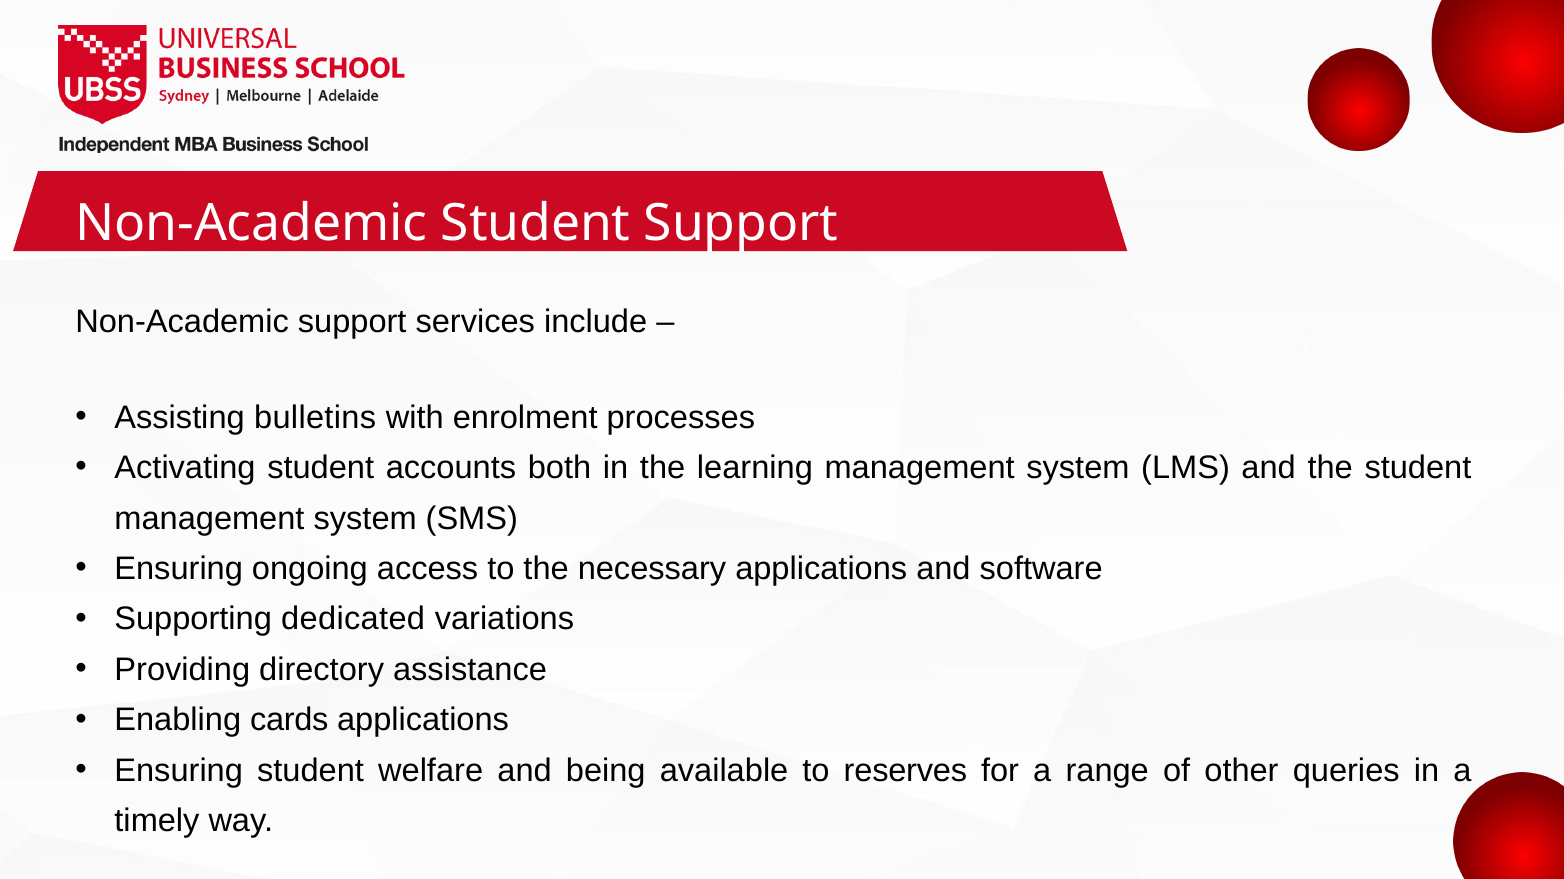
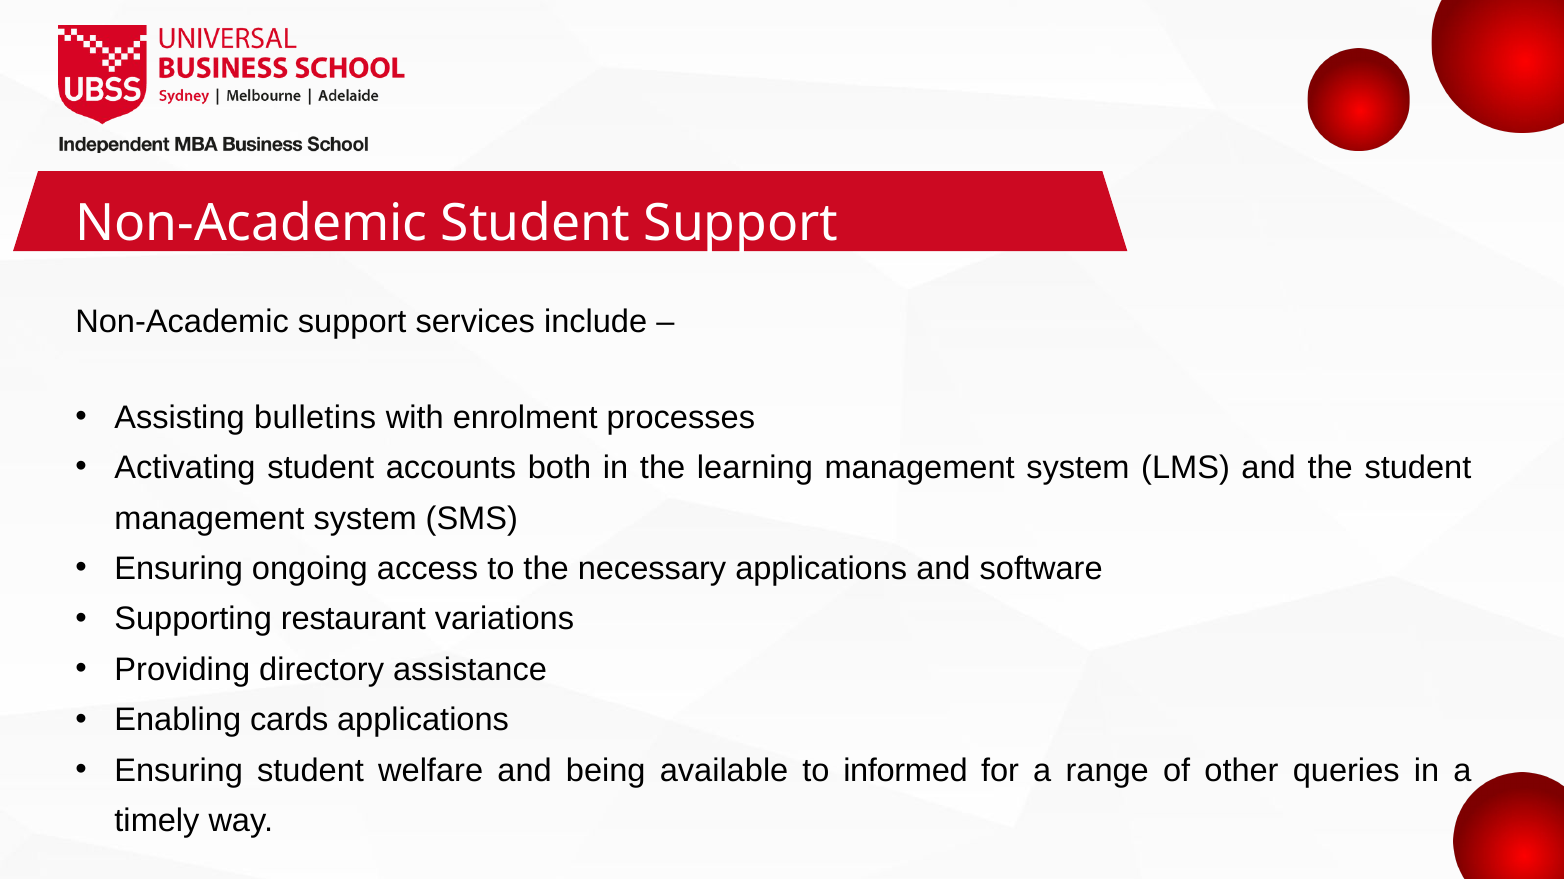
dedicated: dedicated -> restaurant (353, 620)
reserves: reserves -> informed (905, 771)
